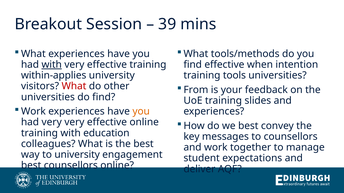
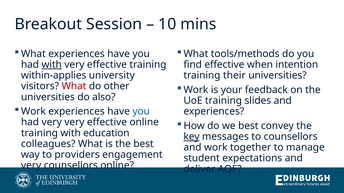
39: 39 -> 10 (167, 24)
tools: tools -> their (234, 76)
From: From -> Work (196, 90)
do find: find -> also (104, 97)
you colour: orange -> blue (141, 112)
key underline: none -> present (192, 137)
to university: university -> providers (77, 155)
best: best -> very (31, 166)
